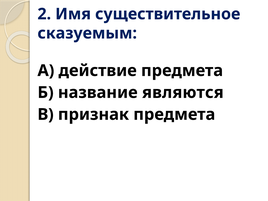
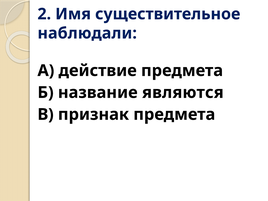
сказуемым: сказуемым -> наблюдали (87, 33)
